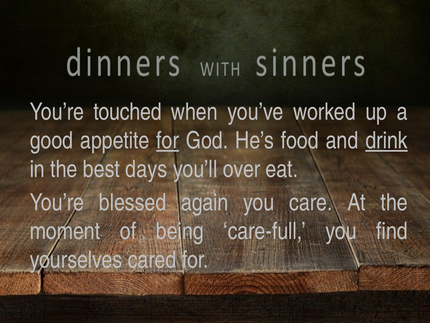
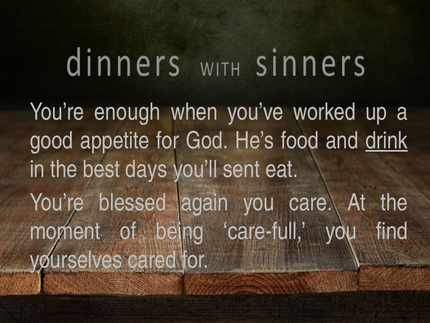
touched: touched -> enough (127, 112)
for underline: present -> none (168, 140)
over: over -> sent (241, 169)
